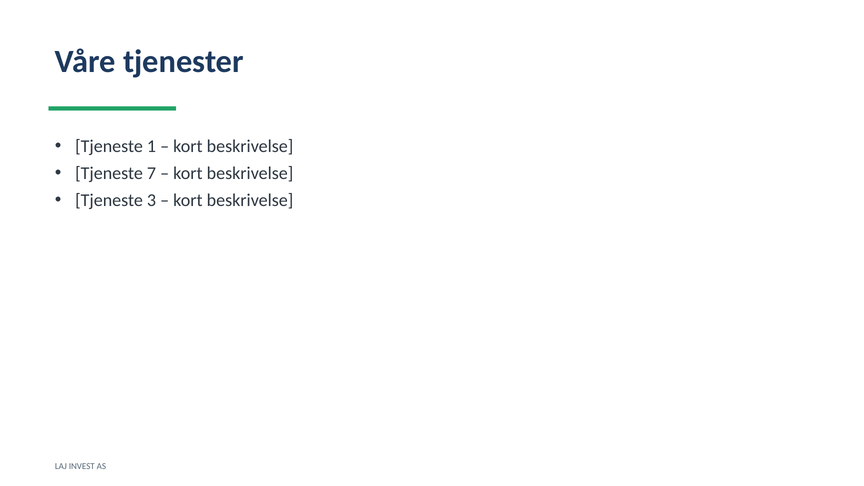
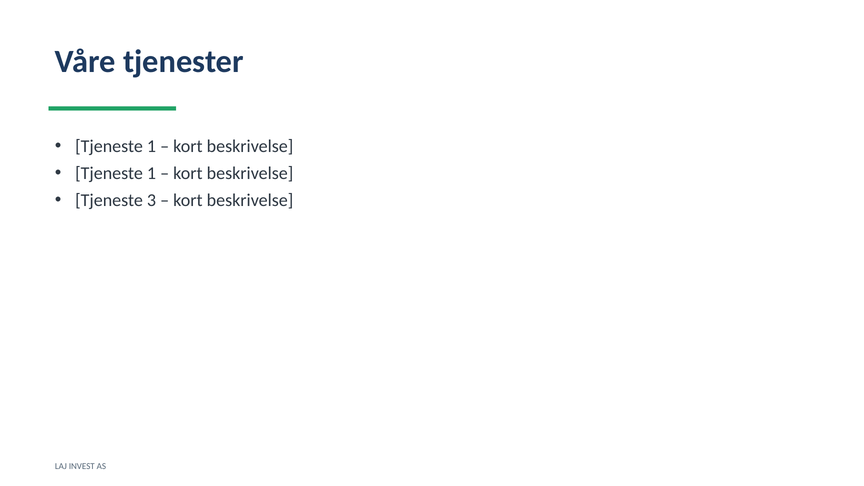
7: 7 -> 1 (151, 173)
